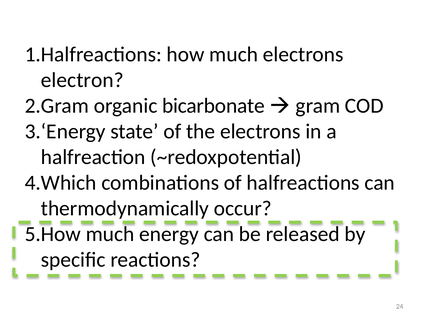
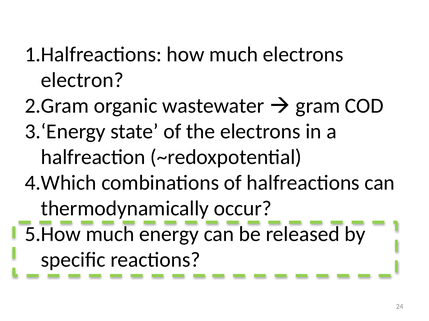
bicarbonate: bicarbonate -> wastewater (213, 106)
